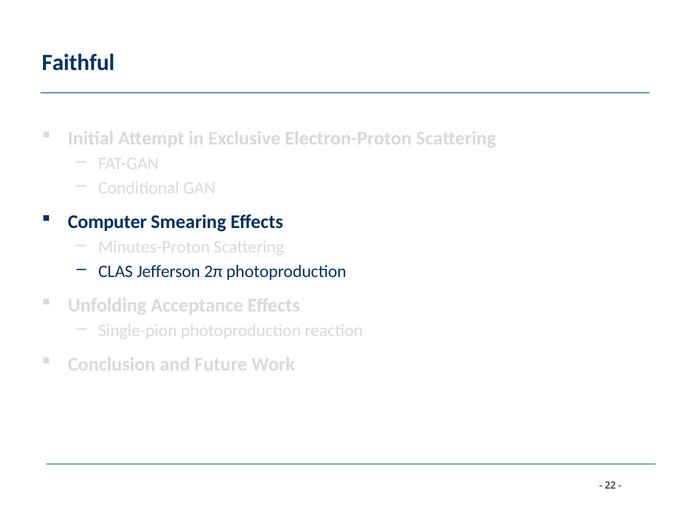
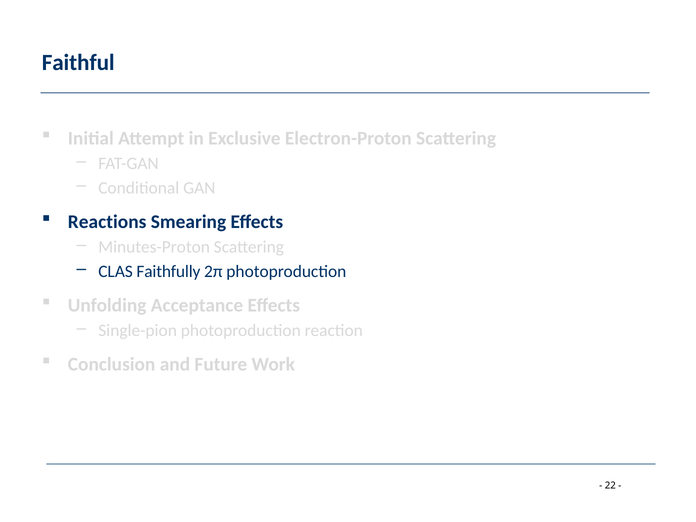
Computer: Computer -> Reactions (107, 222)
Jefferson: Jefferson -> Faithfully (168, 272)
